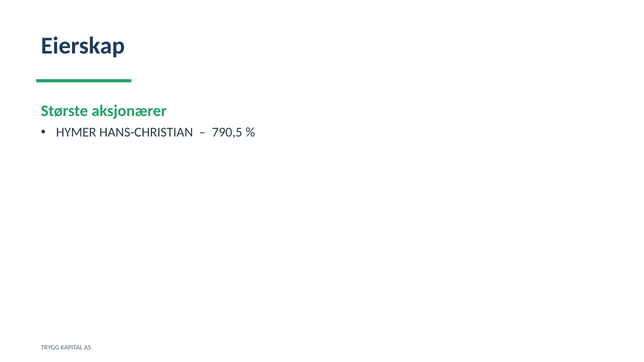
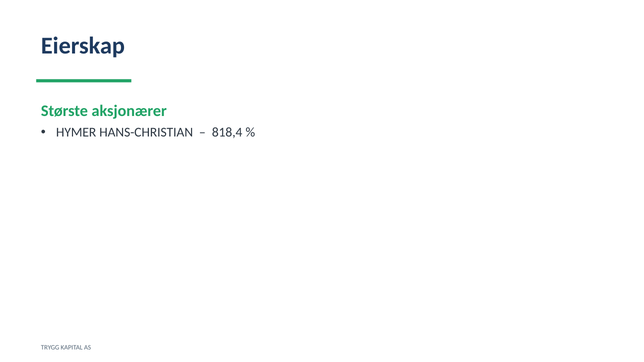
790,5: 790,5 -> 818,4 (227, 132)
